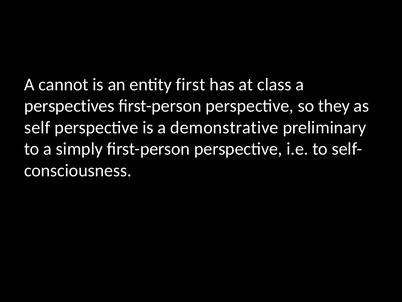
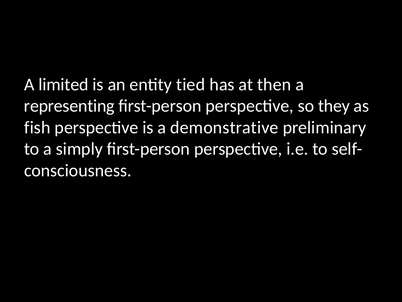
cannot: cannot -> limited (64, 84)
first: first -> tied (191, 84)
class: class -> then (274, 84)
perspectives: perspectives -> representing (69, 106)
self: self -> fish (37, 127)
